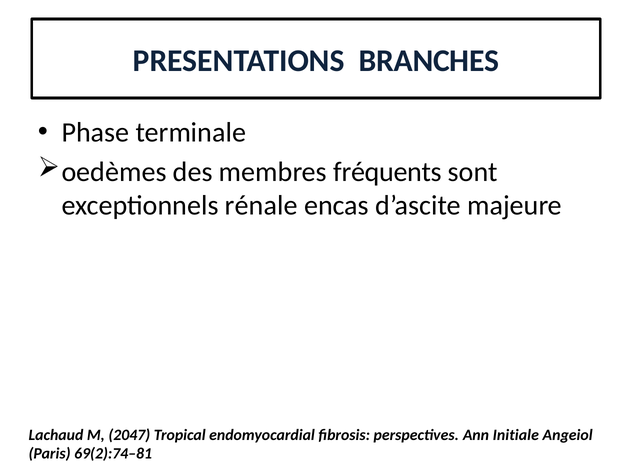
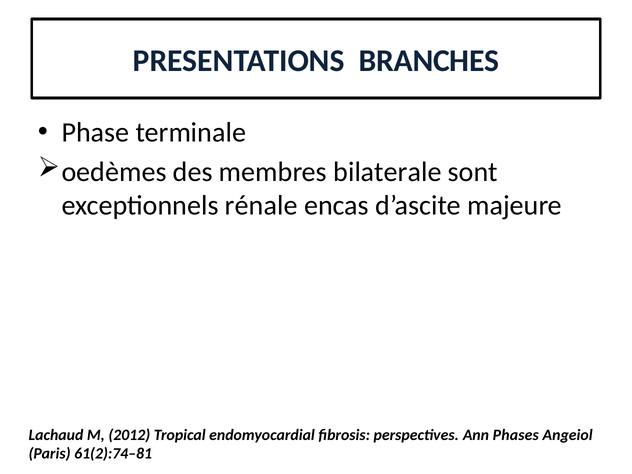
fréquents: fréquents -> bilaterale (387, 172)
2047: 2047 -> 2012 (129, 435)
Initiale: Initiale -> Phases (516, 435)
69(2):74–81: 69(2):74–81 -> 61(2):74–81 (113, 454)
